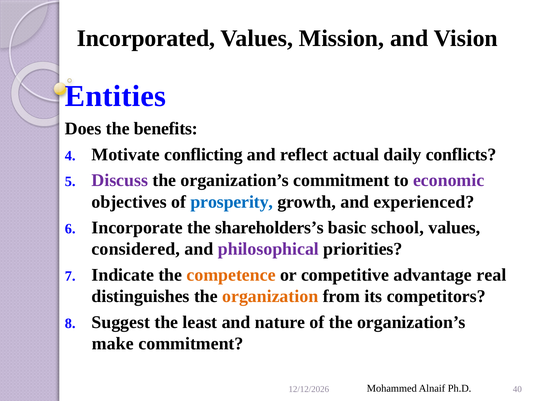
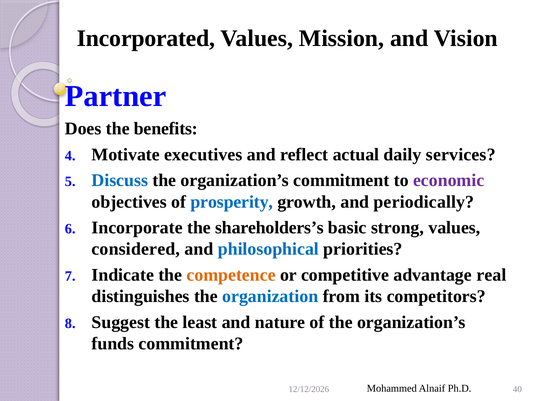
Entities: Entities -> Partner (116, 96)
conflicting: conflicting -> executives (203, 155)
conflicts: conflicts -> services (461, 155)
Discuss colour: purple -> blue (120, 181)
experienced: experienced -> periodically (424, 202)
school: school -> strong (398, 228)
philosophical colour: purple -> blue (268, 249)
organization colour: orange -> blue (270, 296)
make: make -> funds (113, 344)
